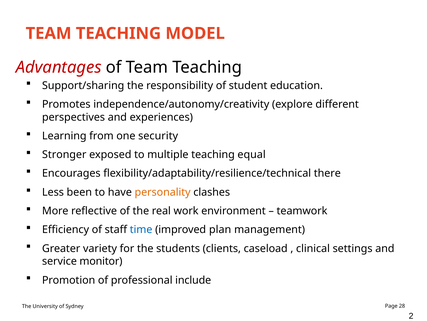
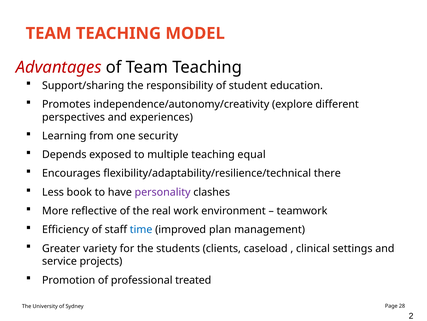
Stronger: Stronger -> Depends (64, 154)
been: been -> book (79, 192)
personality colour: orange -> purple (163, 192)
monitor: monitor -> projects (101, 261)
include: include -> treated (193, 280)
